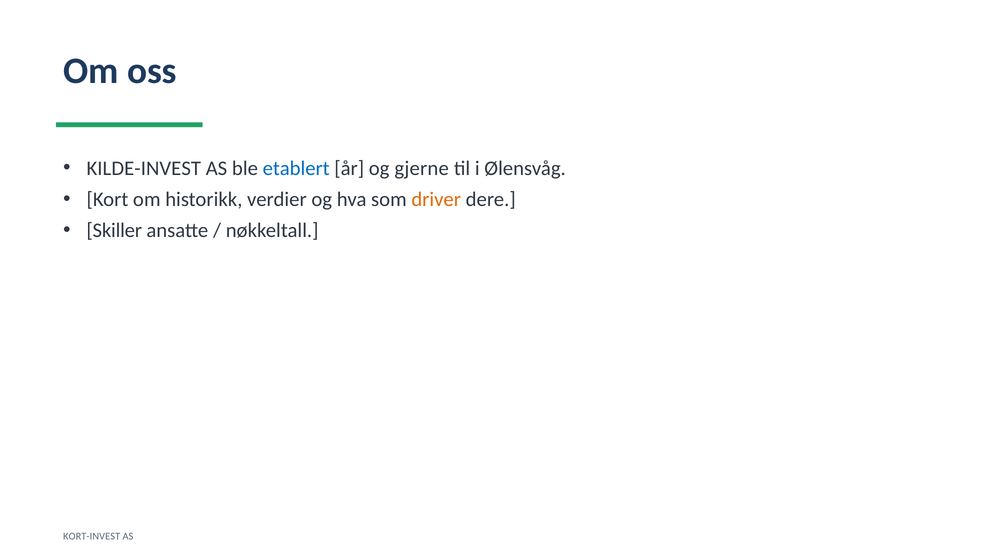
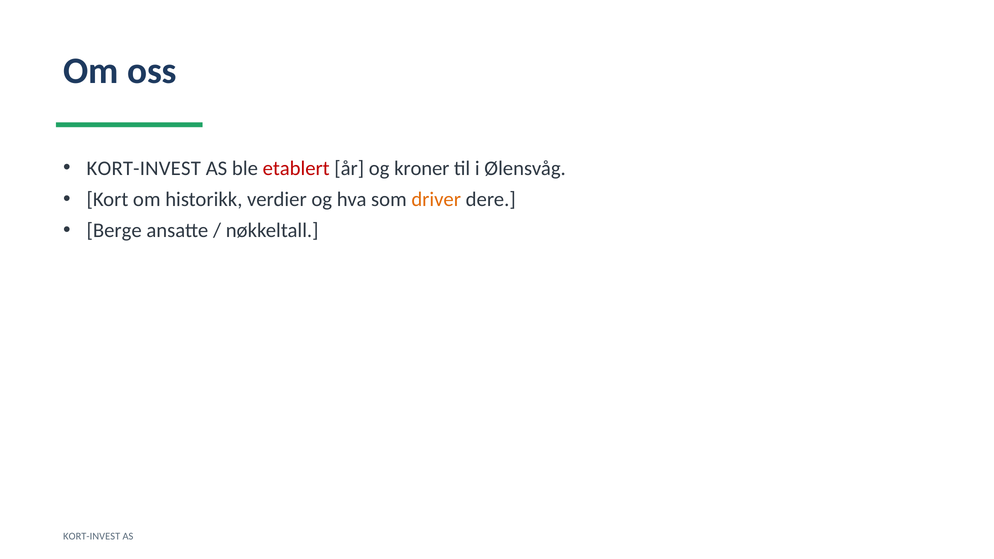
KILDE-INVEST: KILDE-INVEST -> KORT-INVEST (144, 168)
etablert colour: blue -> red (296, 168)
gjerne: gjerne -> kroner (422, 168)
Skiller: Skiller -> Berge (114, 231)
